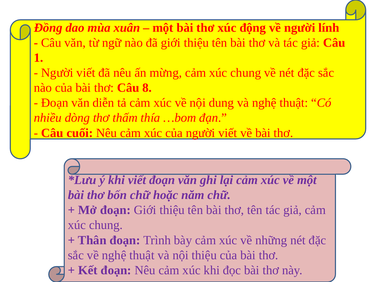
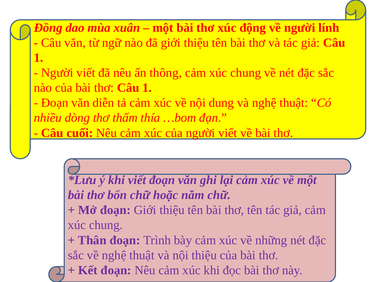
mừng: mừng -> thông (166, 73)
thơ Câu 8: 8 -> 1 (147, 88)
